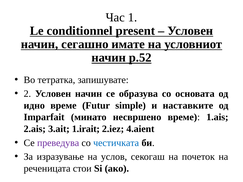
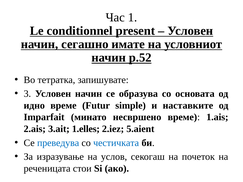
2: 2 -> 3 (27, 94)
1.irait: 1.irait -> 1.elles (86, 129)
4.aient: 4.aient -> 5.aient (140, 129)
преведува colour: purple -> blue (58, 143)
